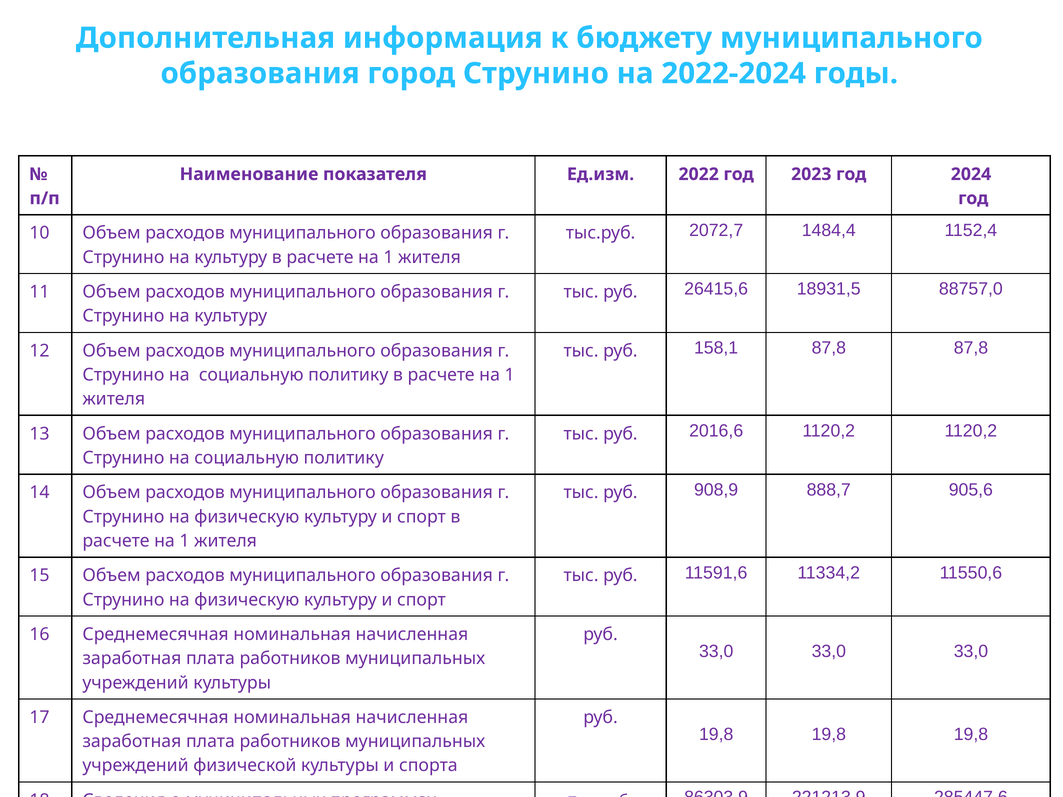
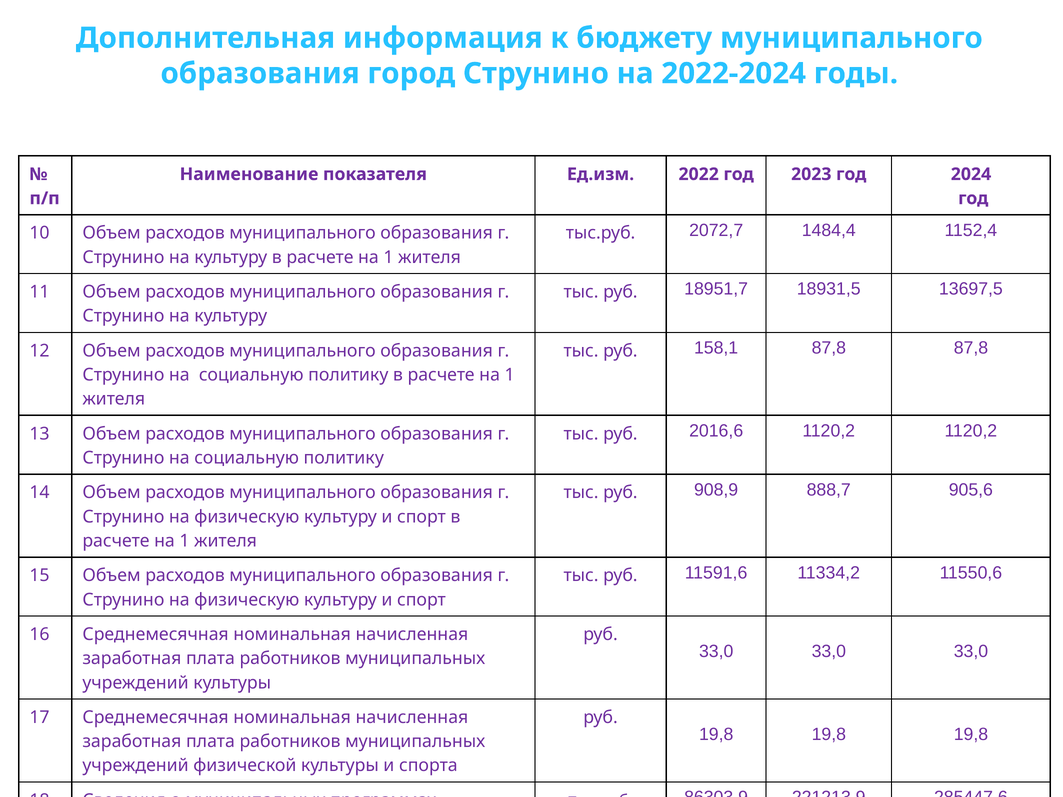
26415,6: 26415,6 -> 18951,7 (716, 289)
88757,0: 88757,0 -> 13697,5 (971, 289)
